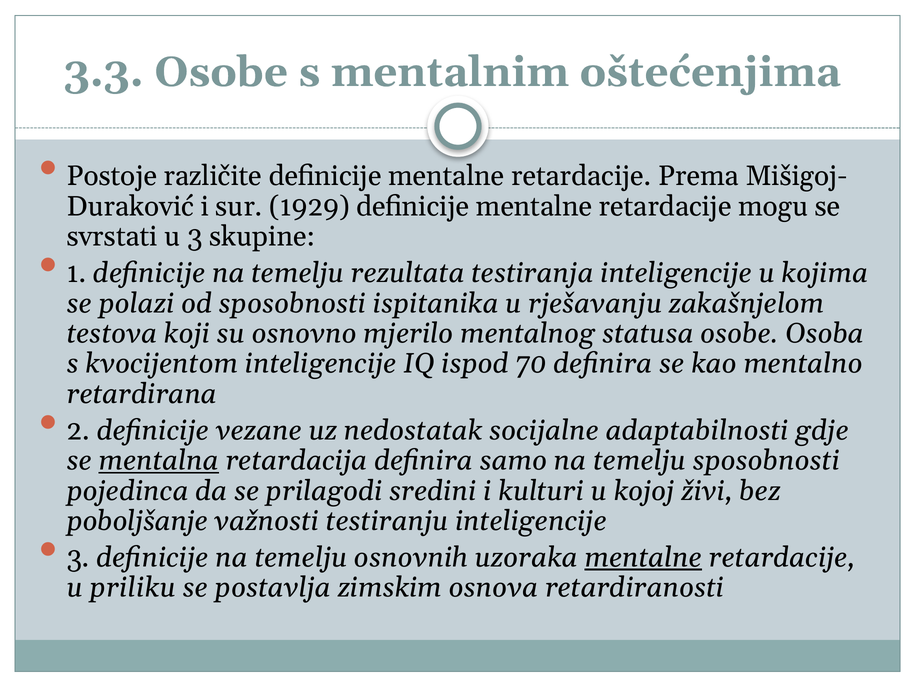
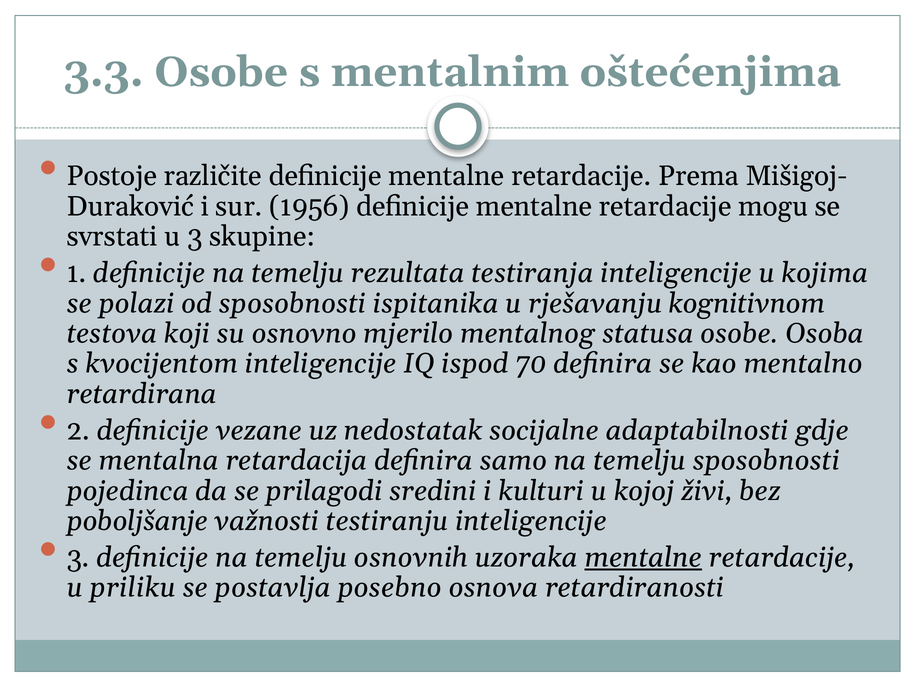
1929: 1929 -> 1956 (309, 206)
zakašnjelom: zakašnjelom -> kognitivnom (747, 303)
mentalna underline: present -> none (159, 461)
zimskim: zimskim -> posebno (390, 588)
